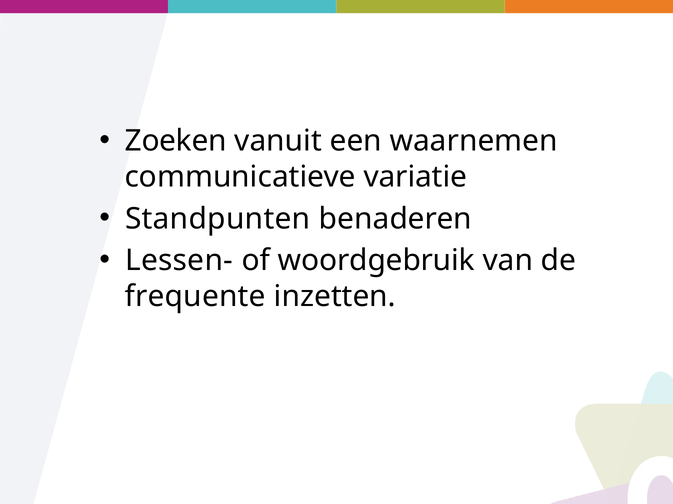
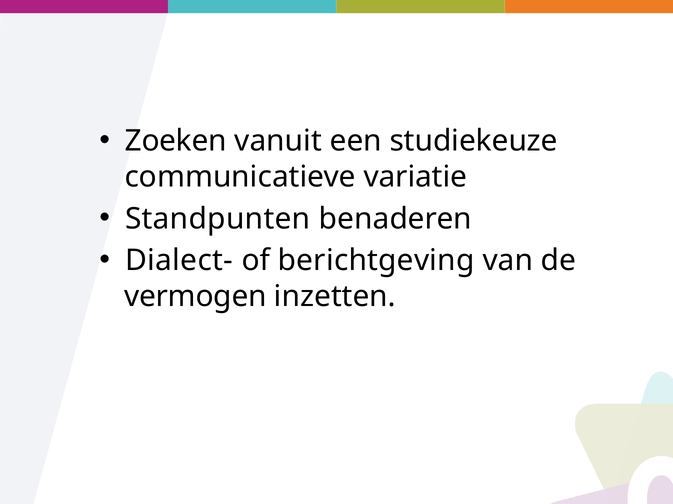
waarnemen: waarnemen -> studiekeuze (474, 141)
Lessen-: Lessen- -> Dialect- (179, 261)
woordgebruik: woordgebruik -> berichtgeving (376, 261)
frequente: frequente -> vermogen (195, 297)
